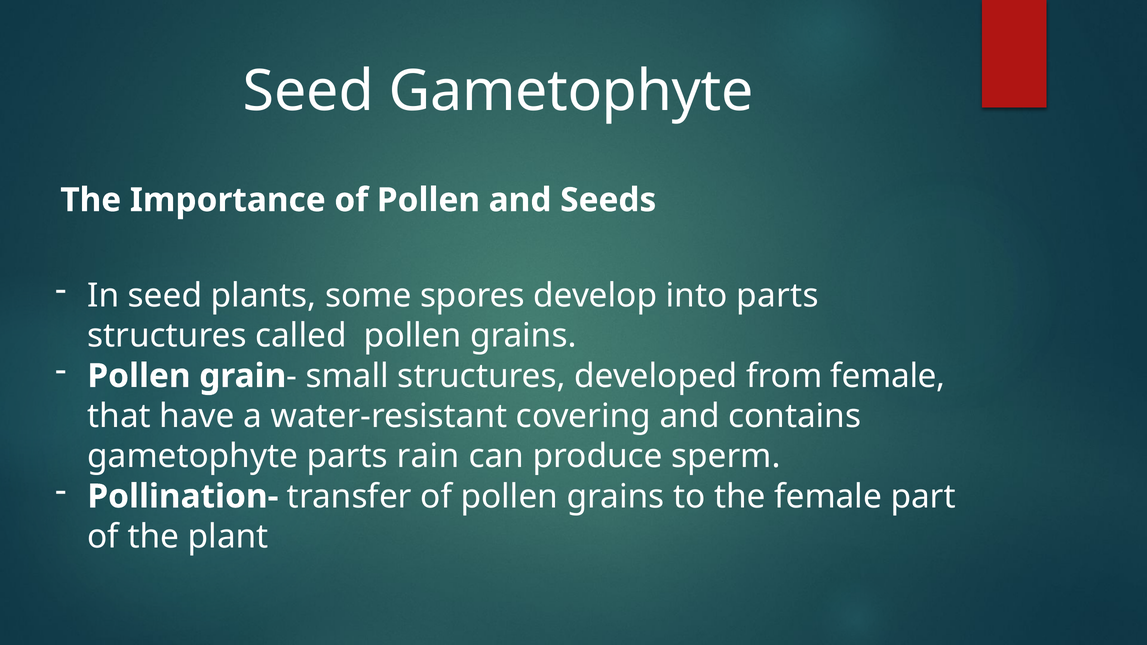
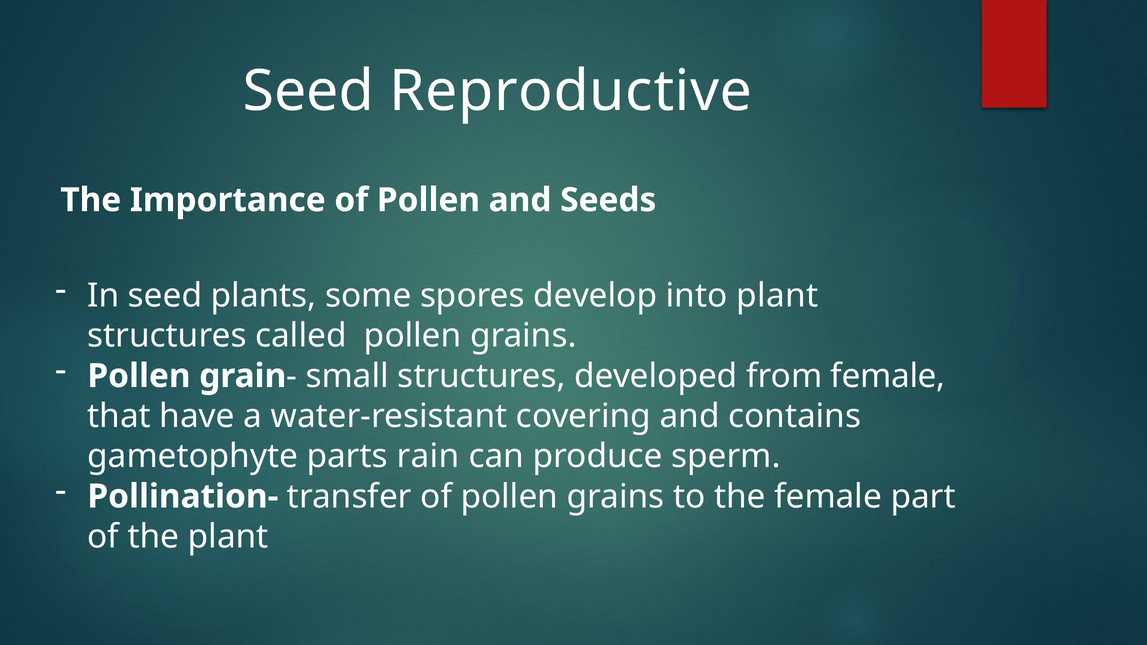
Seed Gametophyte: Gametophyte -> Reproductive (571, 92)
into parts: parts -> plant (777, 296)
